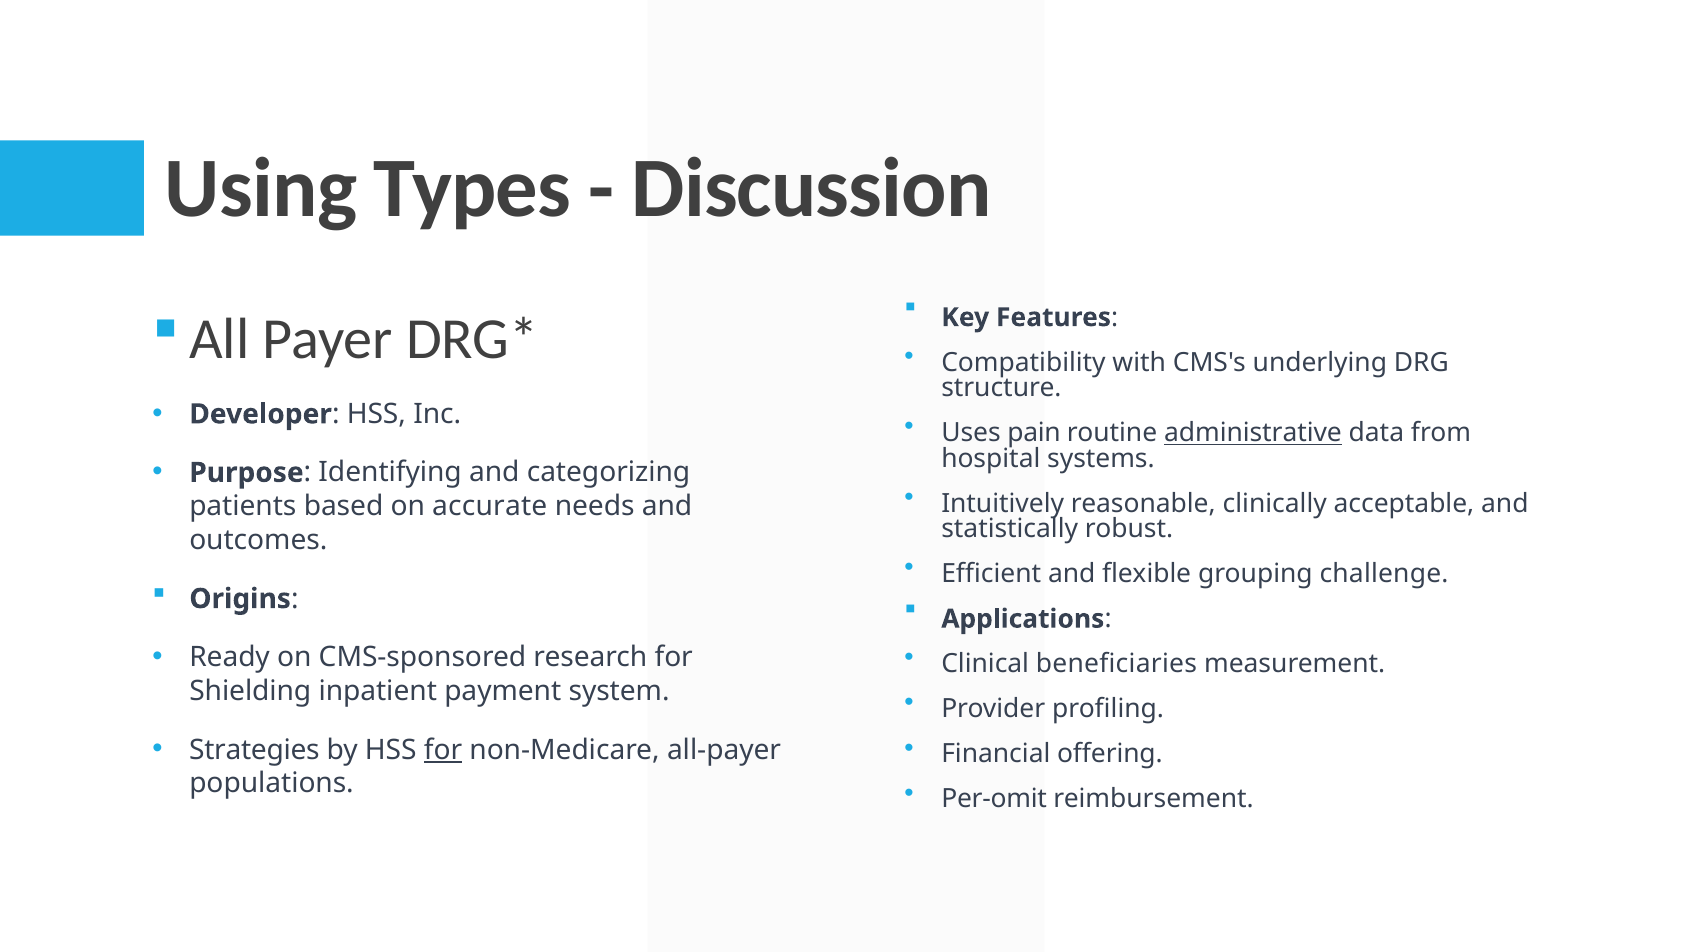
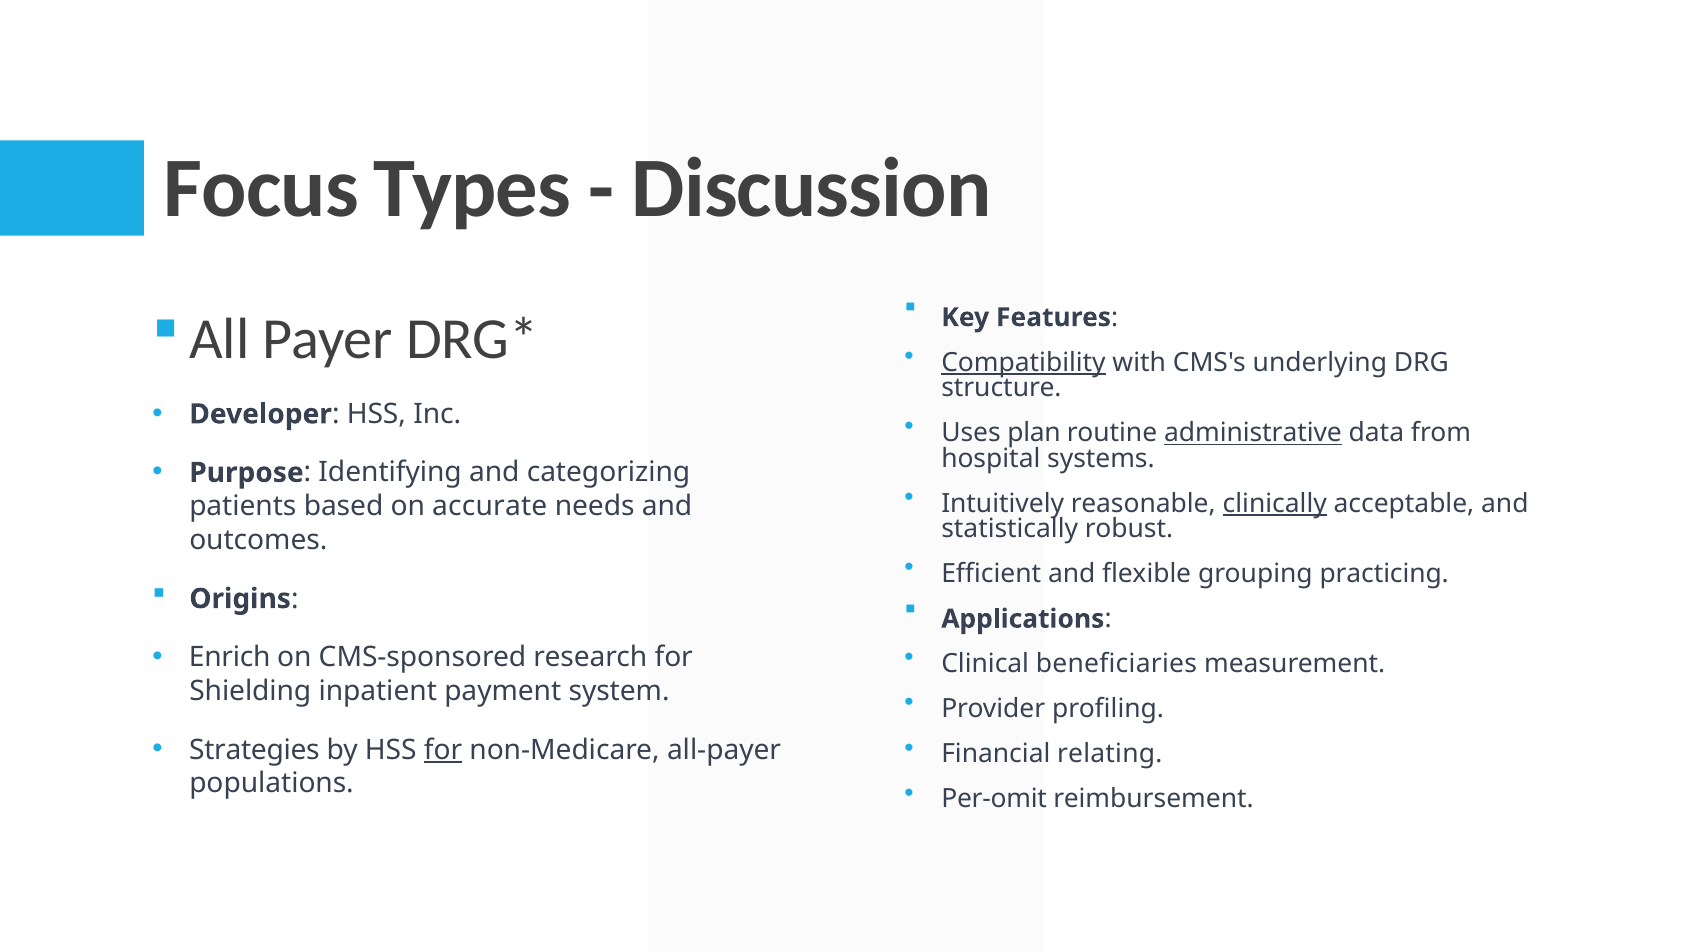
Using: Using -> Focus (261, 189)
Compatibility underline: none -> present (1023, 362)
pain: pain -> plan (1034, 433)
clinically underline: none -> present (1275, 503)
challenge: challenge -> practicing (1384, 574)
Ready: Ready -> Enrich (230, 657)
offering: offering -> relating (1110, 754)
